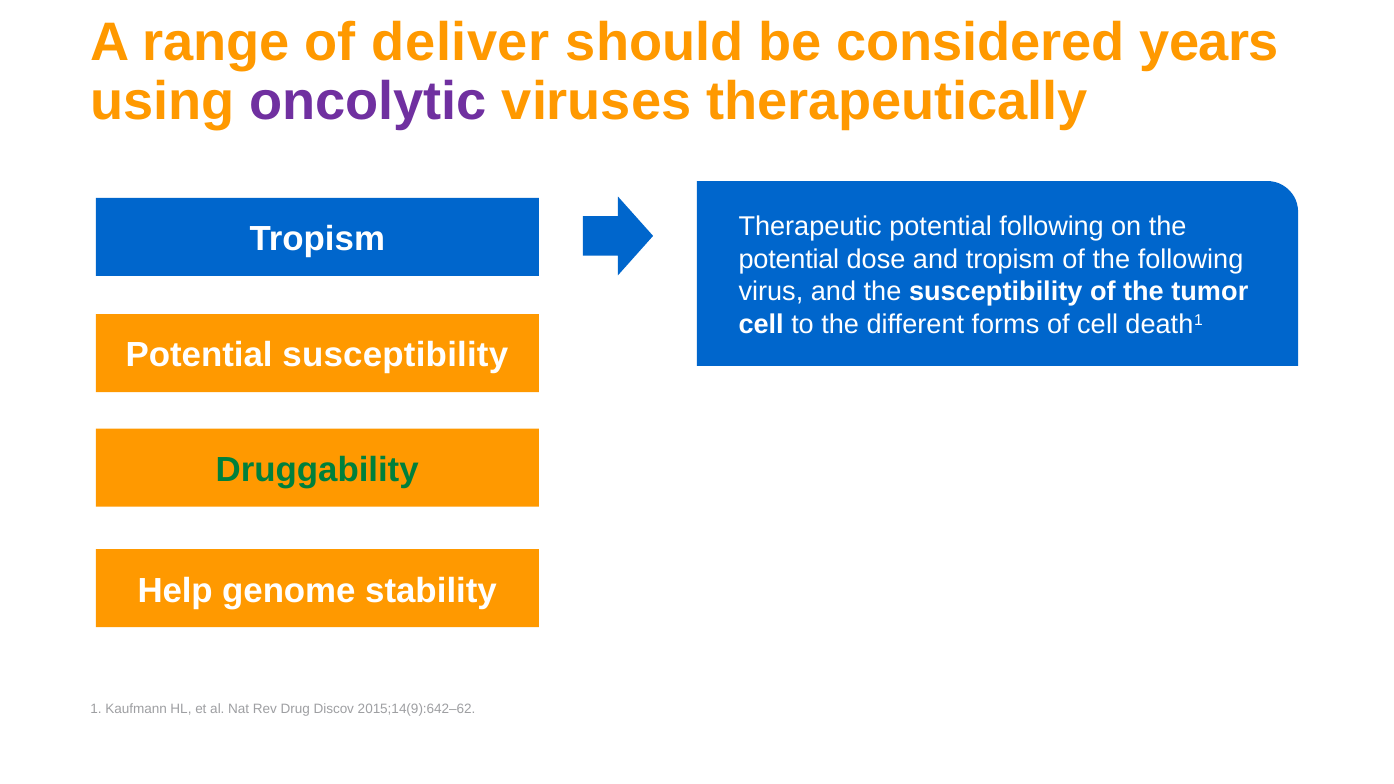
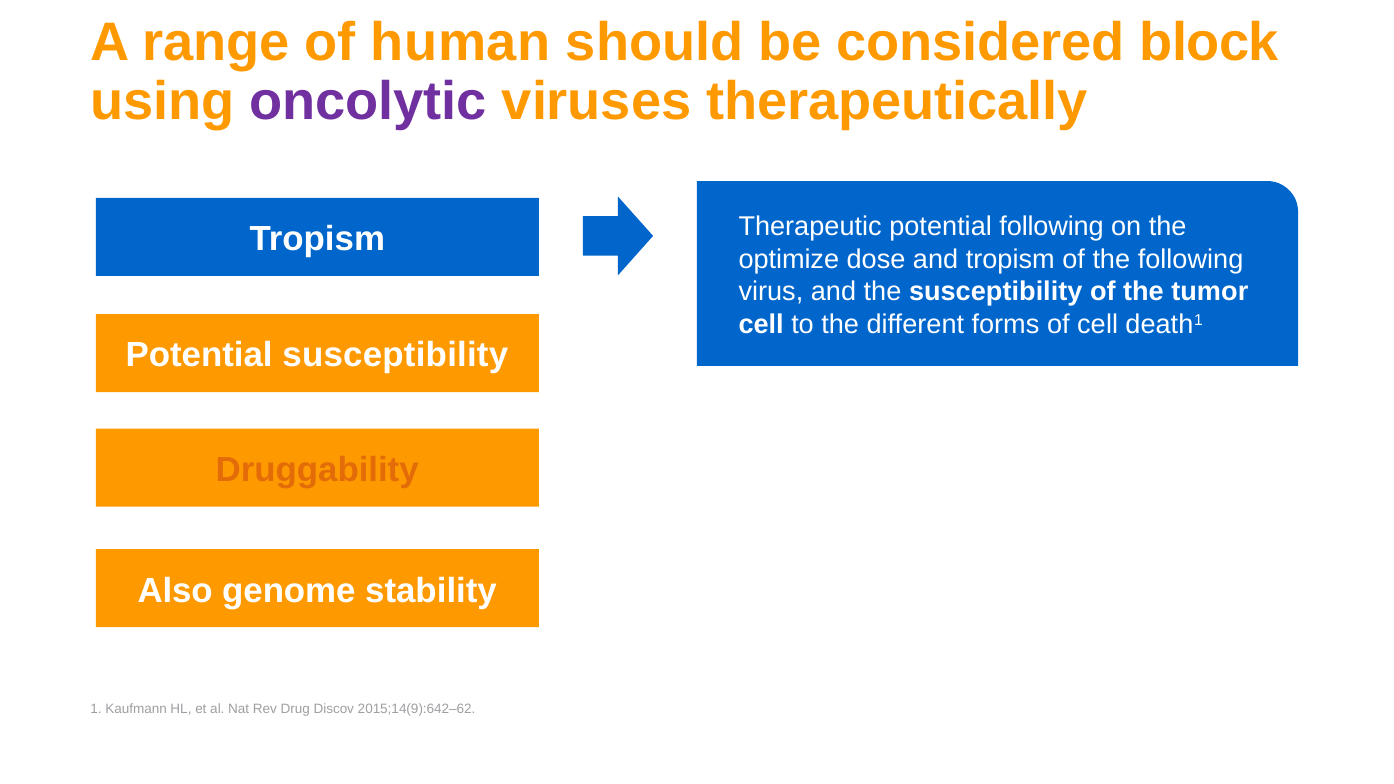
deliver: deliver -> human (461, 43)
years: years -> block (1209, 43)
potential: potential -> optimize (789, 259)
Druggability colour: green -> orange (317, 470)
Help: Help -> Also (175, 591)
